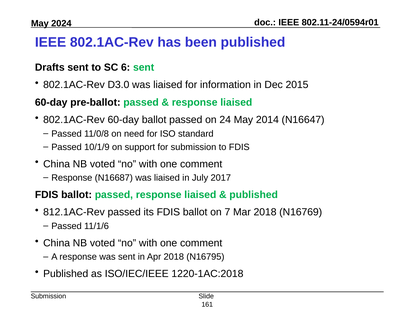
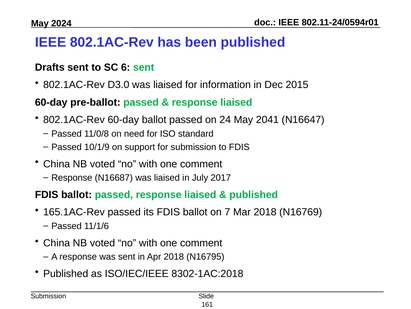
2014: 2014 -> 2041 (267, 120)
812.1AC-Rev: 812.1AC-Rev -> 165.1AC-Rev (74, 212)
1220-1AC:2018: 1220-1AC:2018 -> 8302-1AC:2018 (207, 273)
